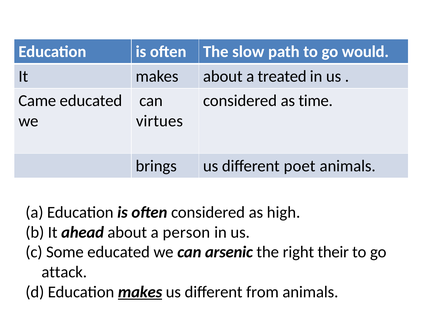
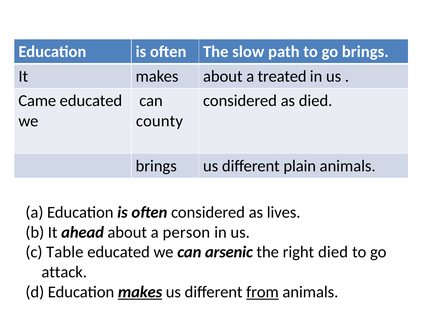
go would: would -> brings (365, 51)
as time: time -> died (316, 101)
virtues: virtues -> county (159, 121)
poet: poet -> plain (300, 166)
high: high -> lives (284, 212)
Some: Some -> Table (65, 252)
right their: their -> died (333, 252)
from underline: none -> present (262, 292)
